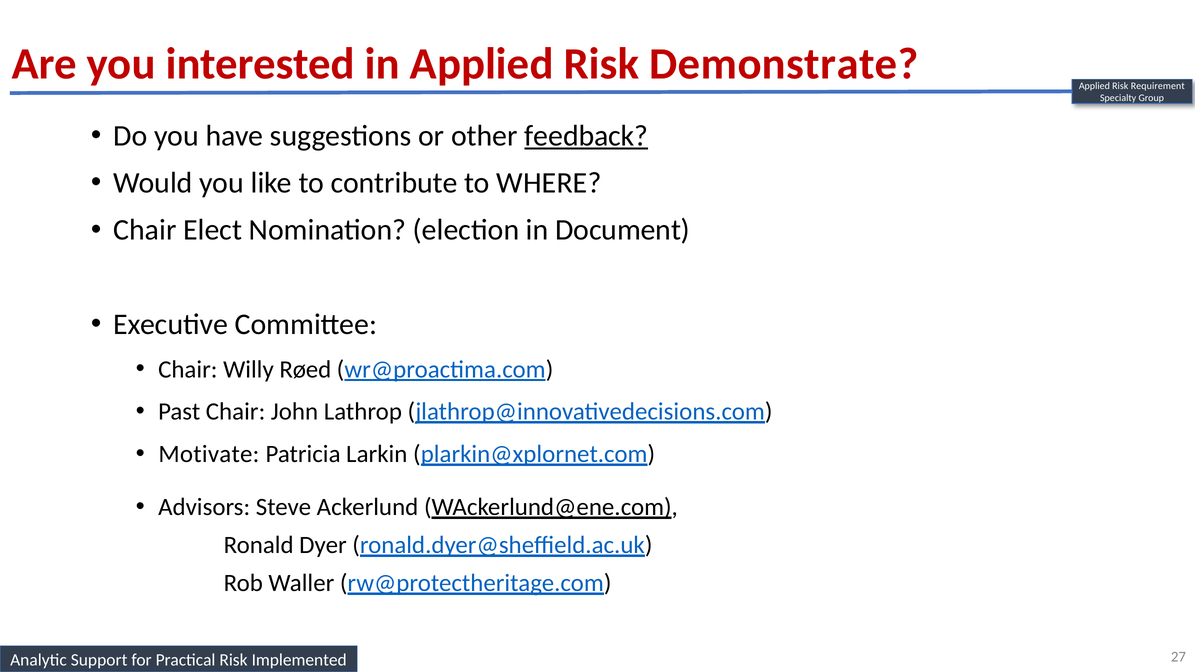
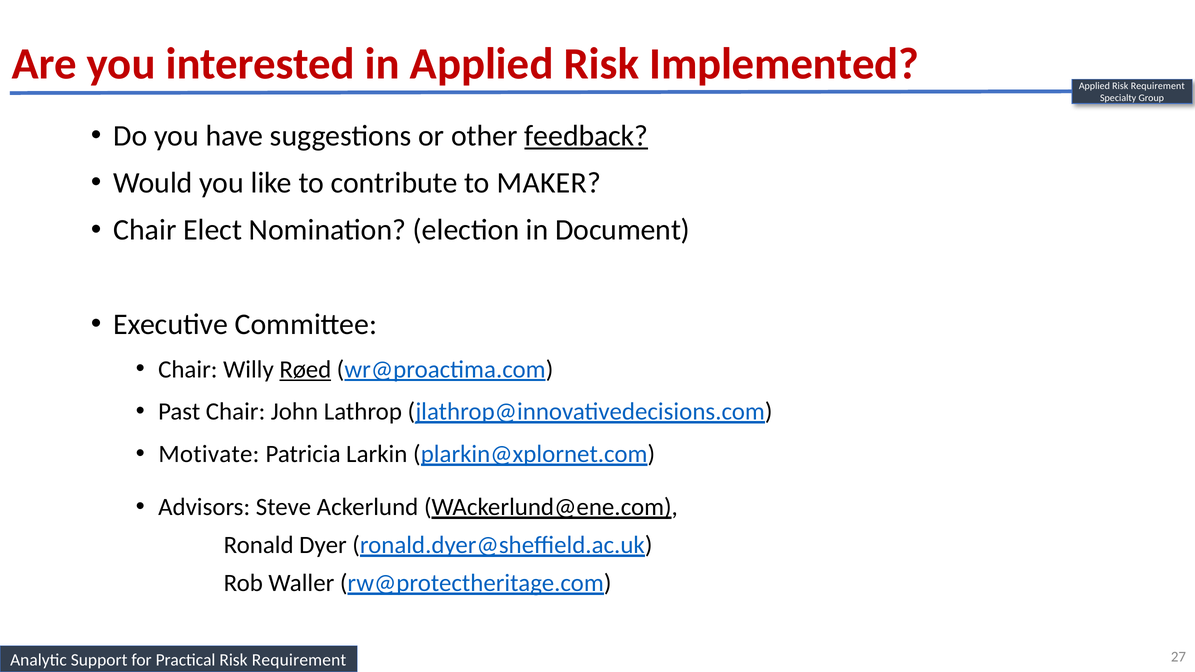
Demonstrate: Demonstrate -> Implemented (784, 64)
WHERE: WHERE -> MAKER (549, 183)
Røed underline: none -> present (305, 369)
Implemented: Implemented -> Requirement (299, 660)
